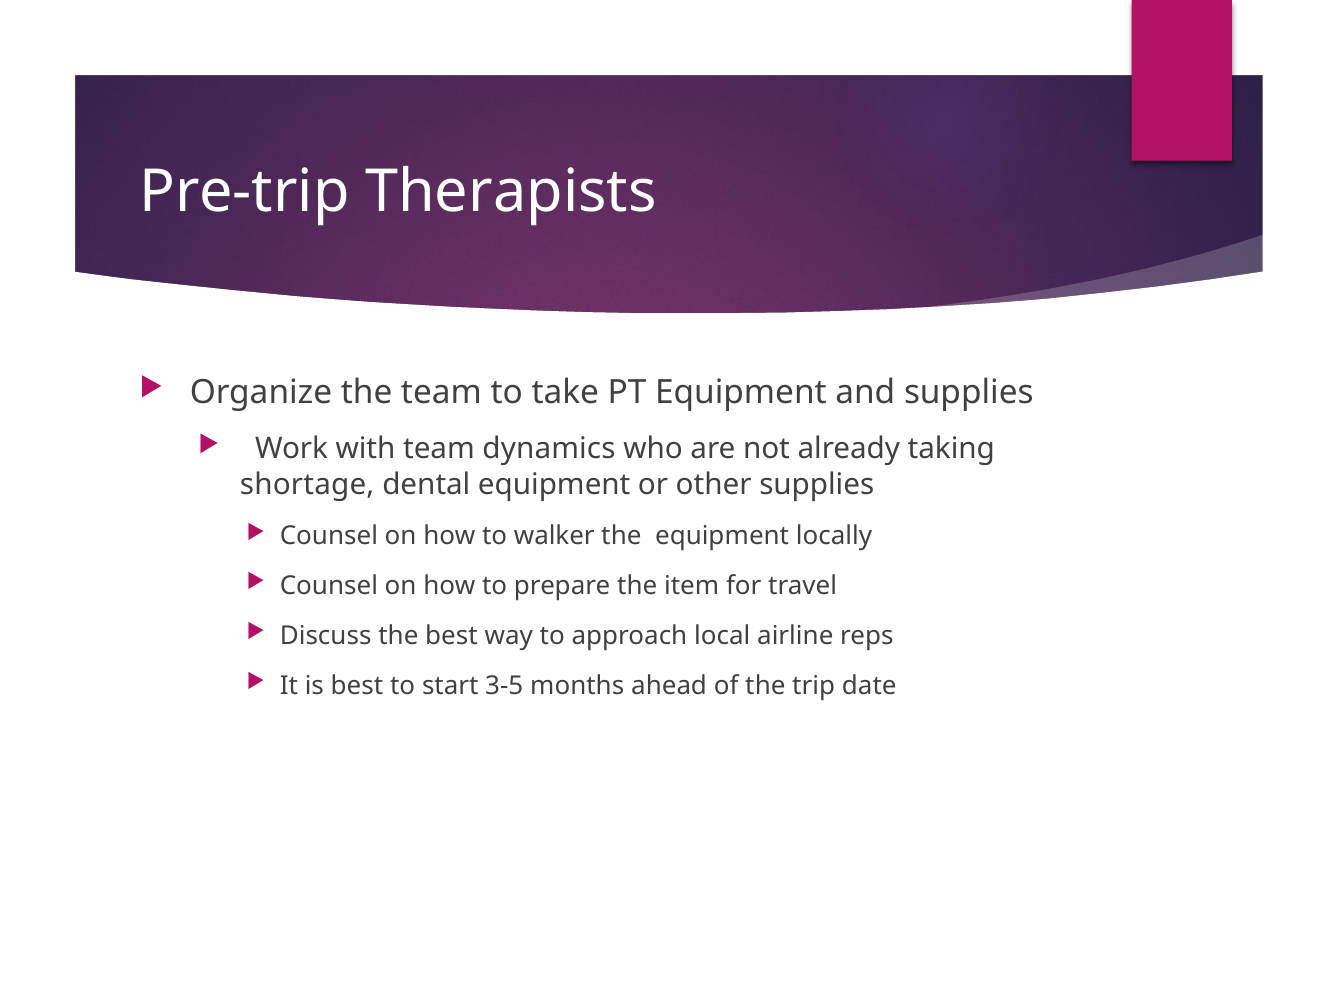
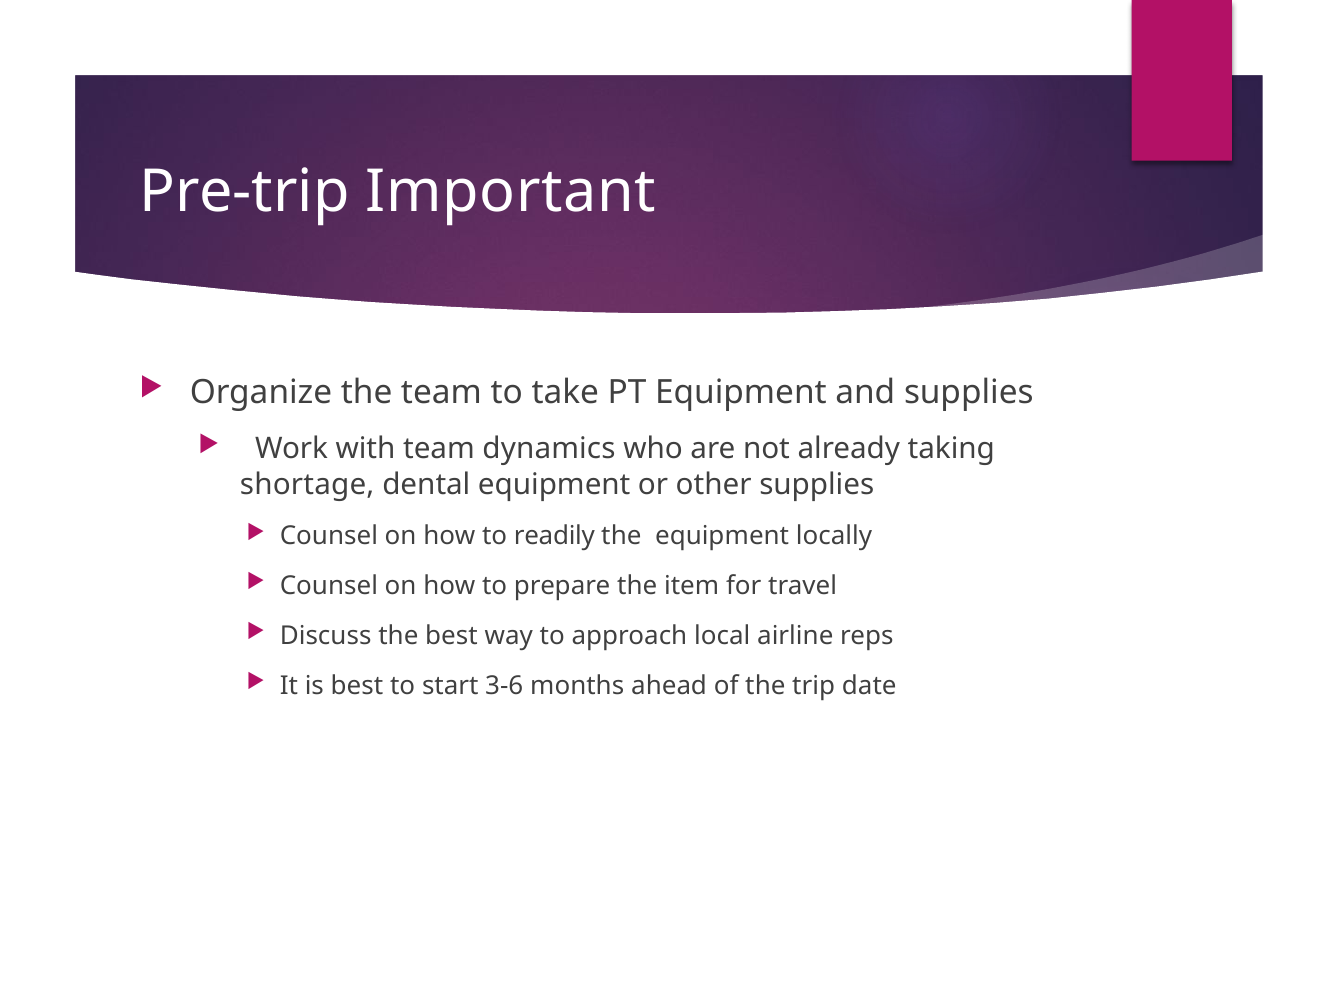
Therapists: Therapists -> Important (511, 191)
walker: walker -> readily (554, 536)
3-5: 3-5 -> 3-6 (504, 685)
